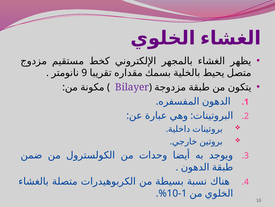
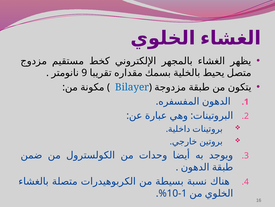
Bilayer colour: purple -> blue (132, 87)
